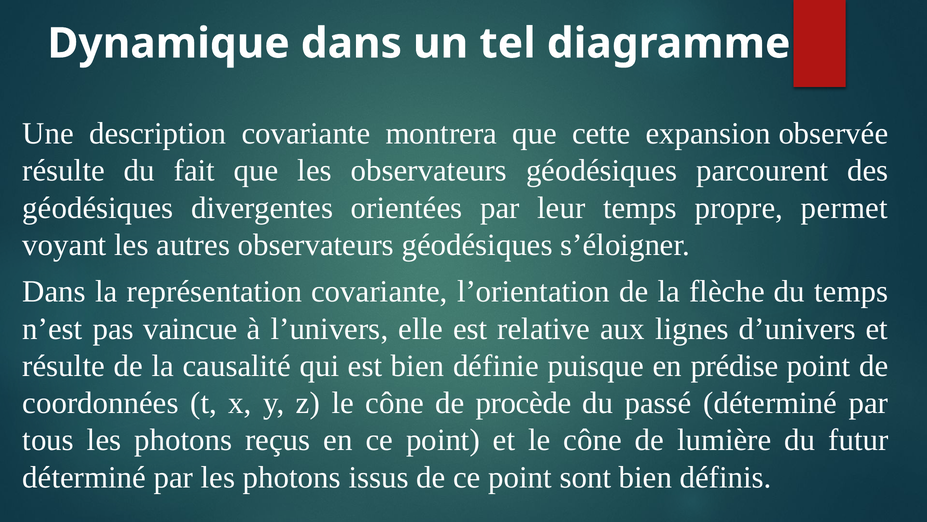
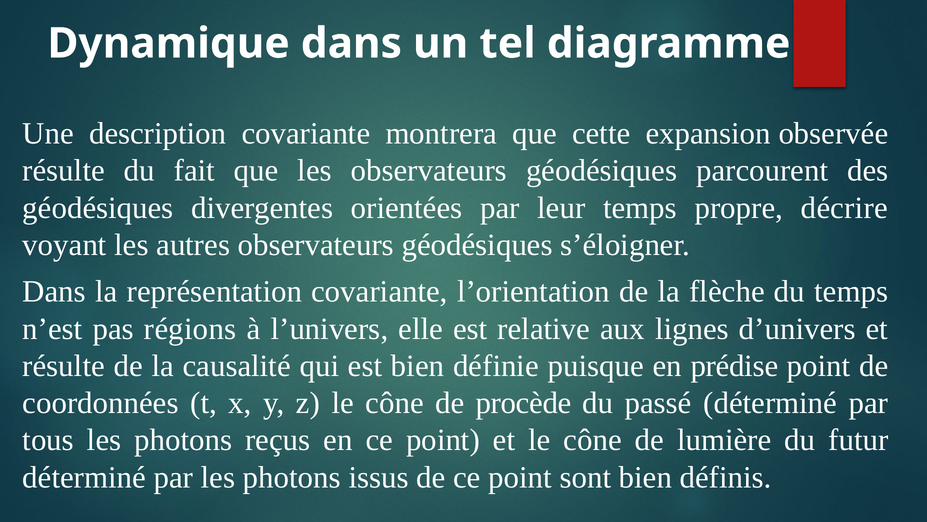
permet: permet -> décrire (844, 208)
vaincue: vaincue -> régions (190, 329)
